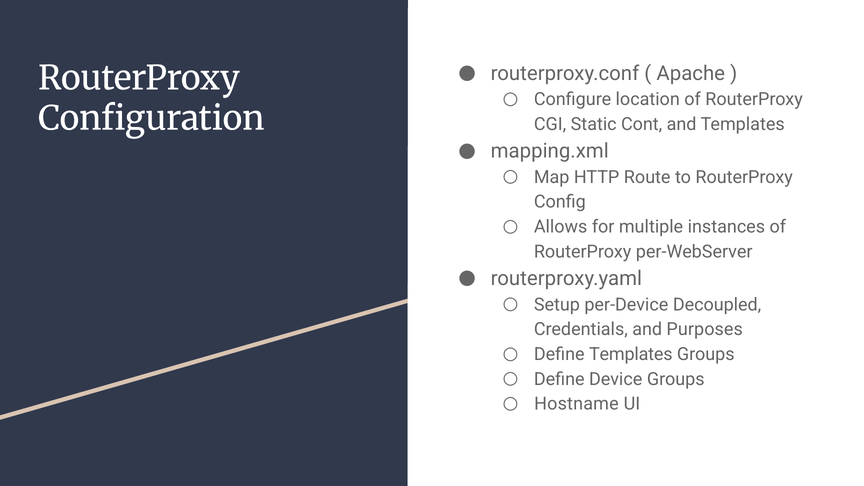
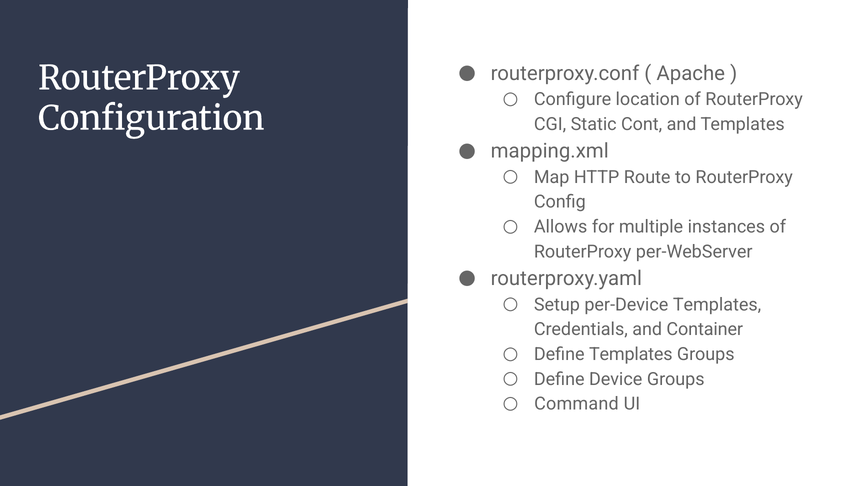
per-Device Decoupled: Decoupled -> Templates (717, 305)
Purposes: Purposes -> Container (705, 329)
Hostname: Hostname -> Command (576, 404)
